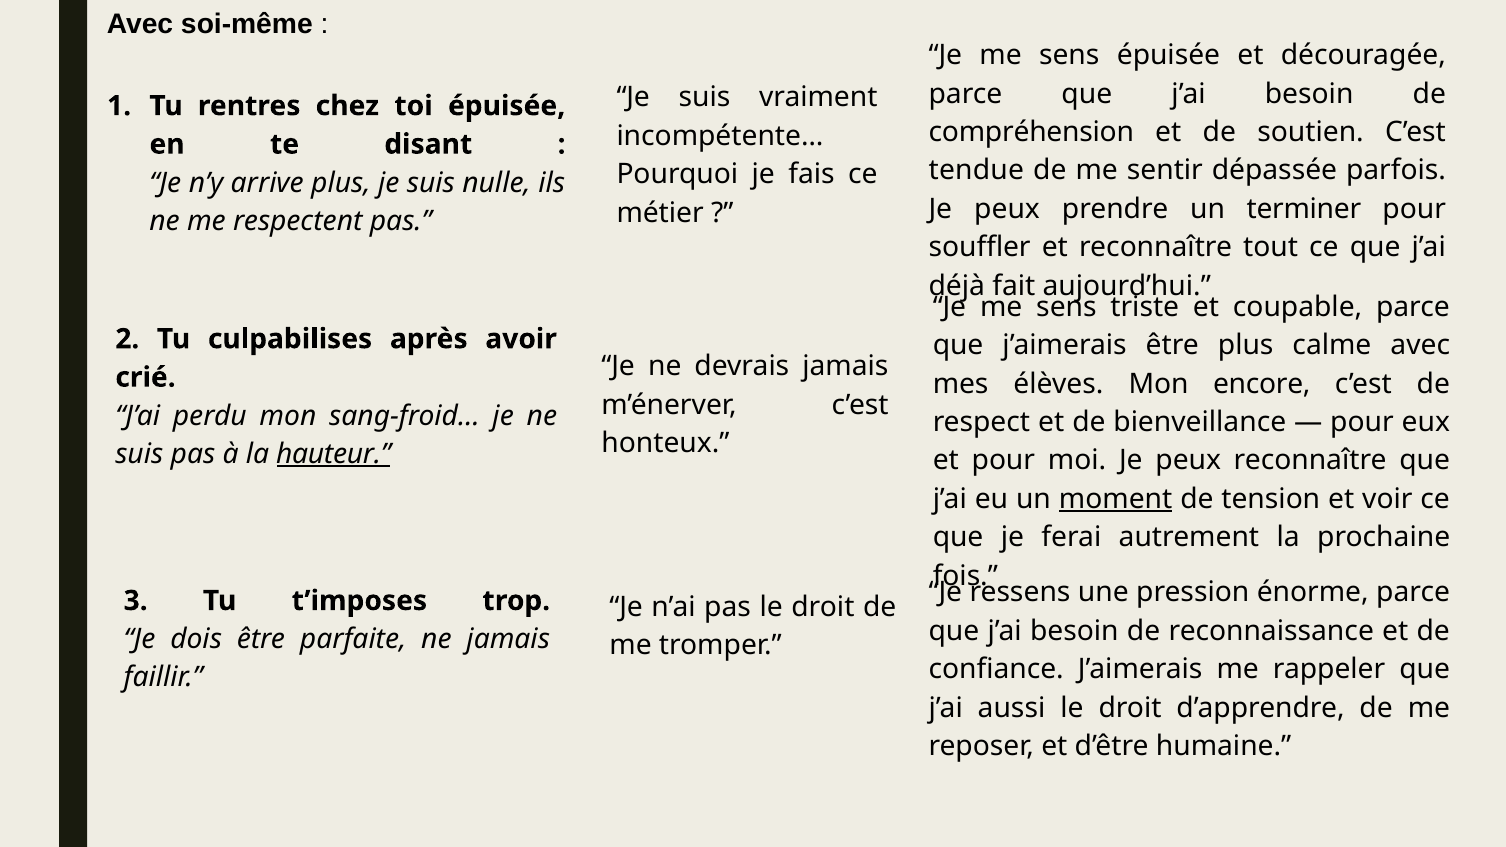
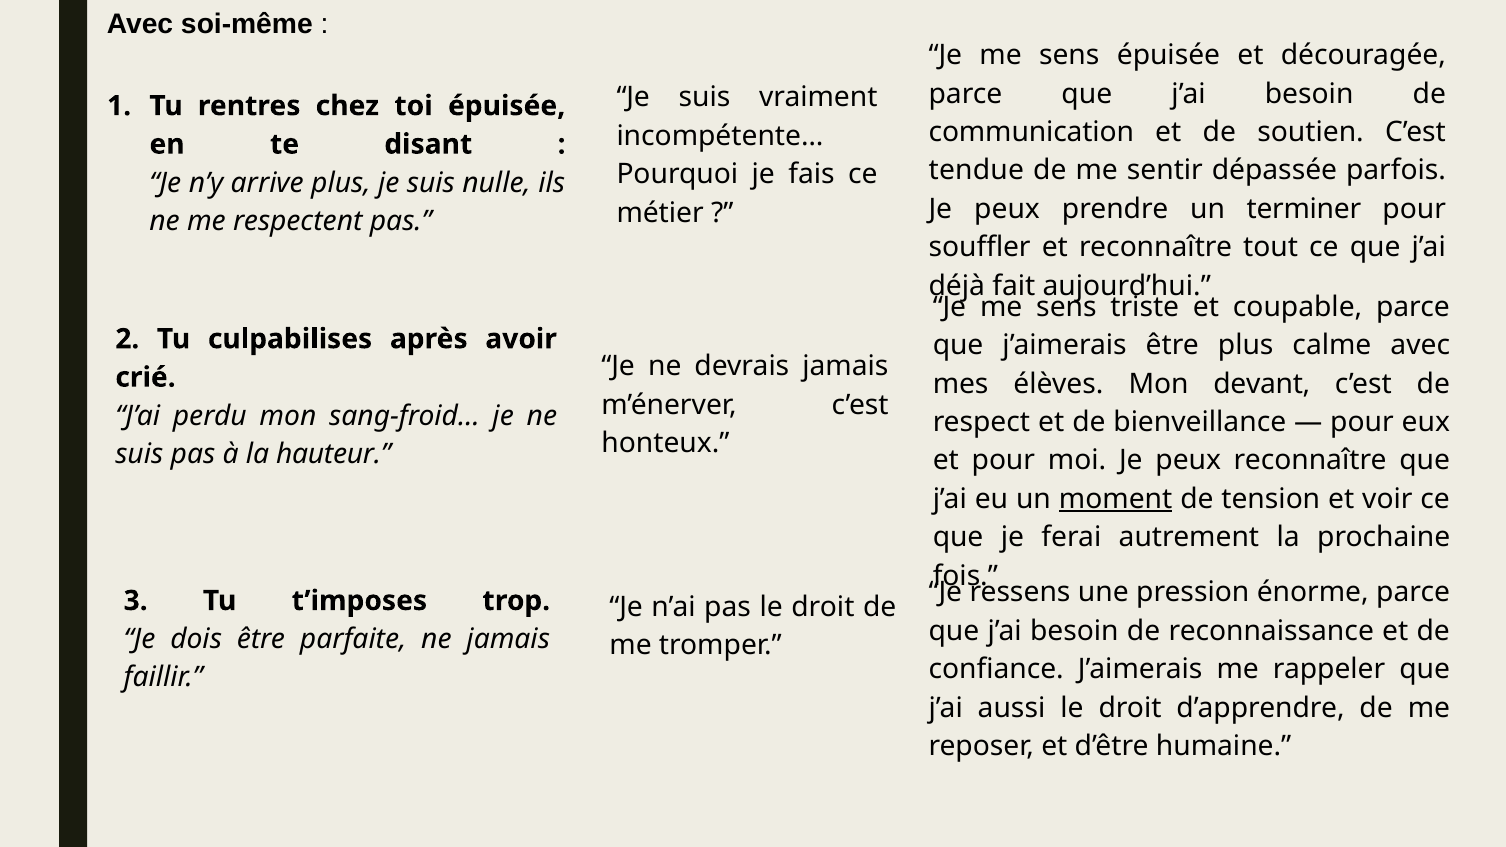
compréhension: compréhension -> communication (1031, 132)
encore: encore -> devant (1262, 384)
hauteur underline: present -> none (334, 454)
